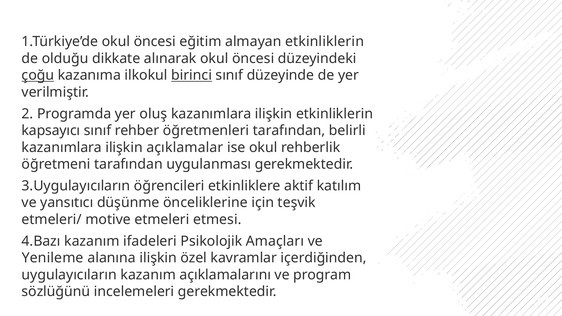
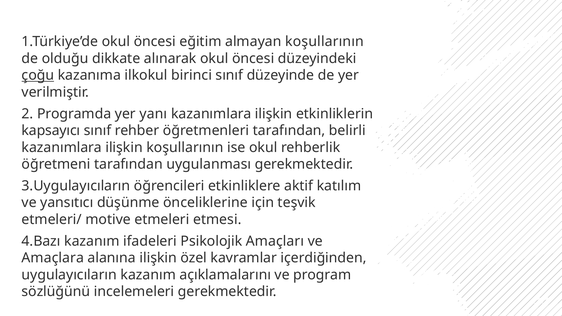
almayan etkinliklerin: etkinliklerin -> koşullarının (325, 42)
birinci underline: present -> none (192, 75)
oluş: oluş -> yanı (153, 114)
ilişkin açıklamalar: açıklamalar -> koşullarının (185, 148)
Yenileme: Yenileme -> Amaçlara (53, 258)
